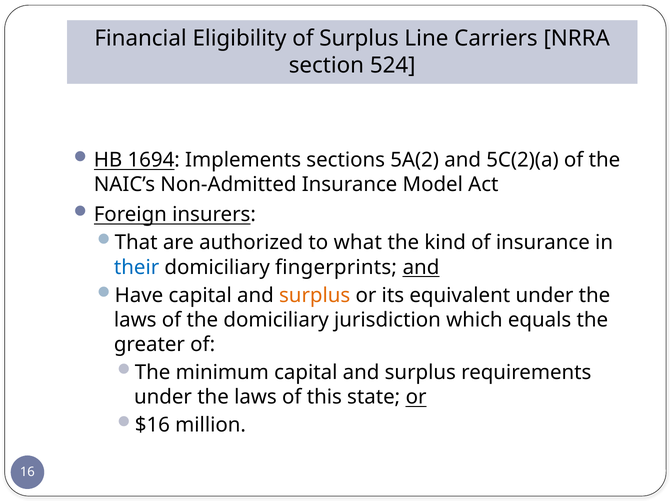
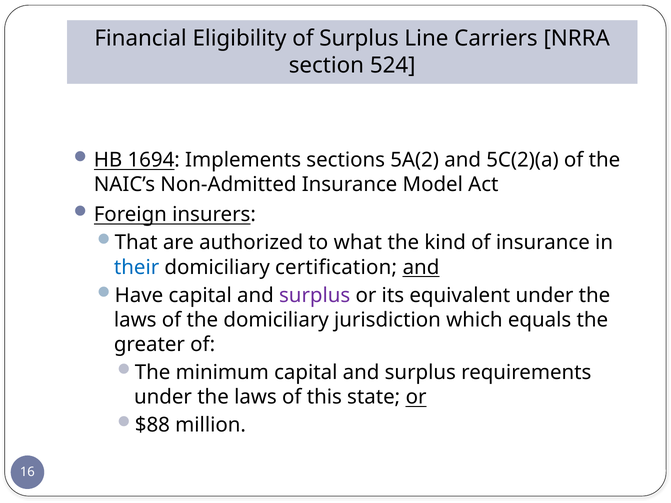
fingerprints: fingerprints -> certification (336, 267)
surplus colour: orange -> purple (315, 295)
$16: $16 -> $88 (152, 425)
